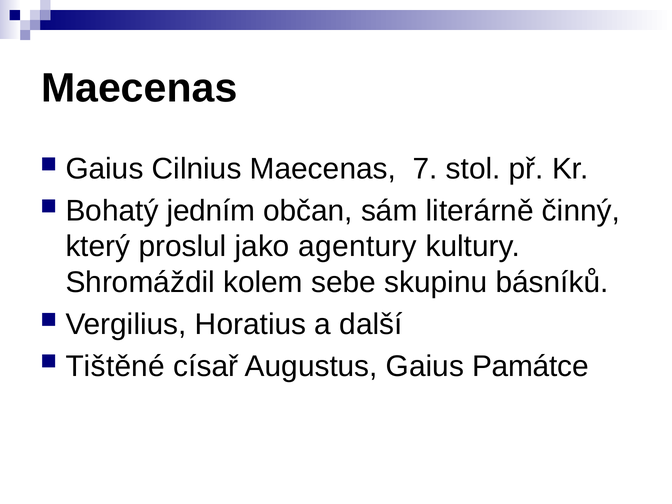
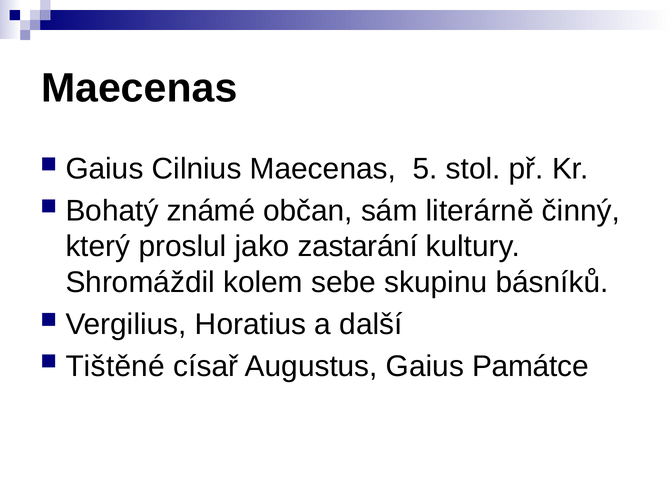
7: 7 -> 5 (425, 169)
jedním: jedním -> známé (211, 211)
agentury: agentury -> zastarání (358, 247)
